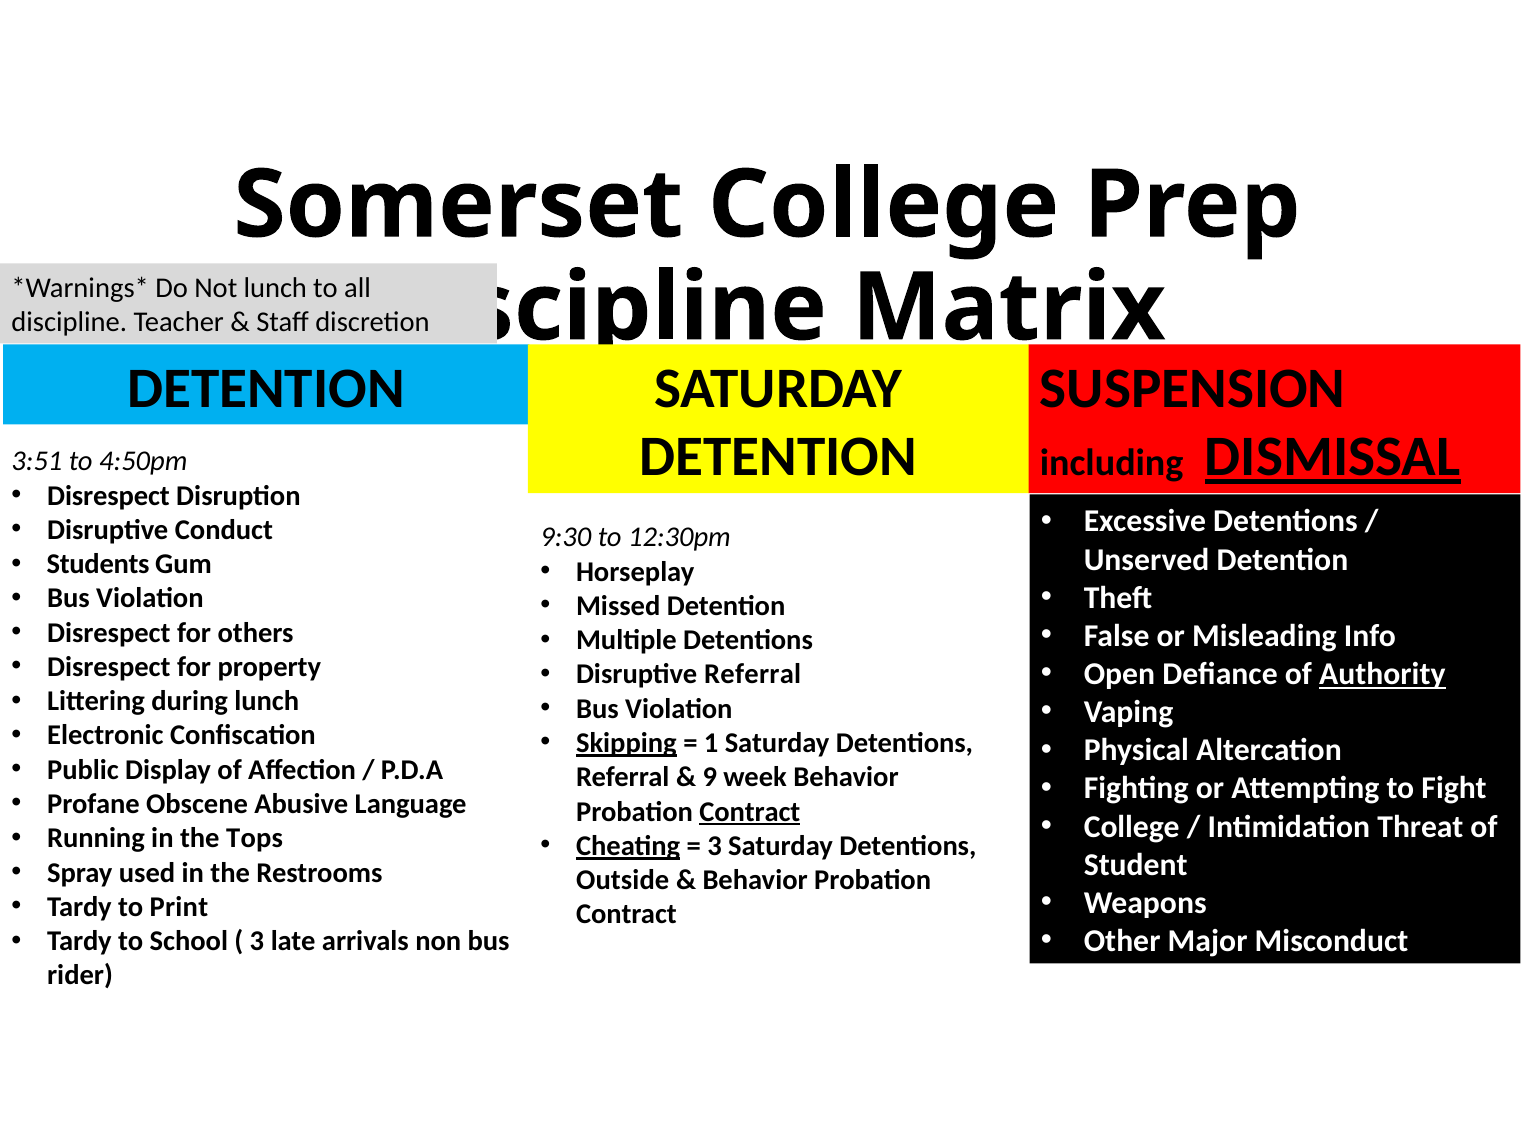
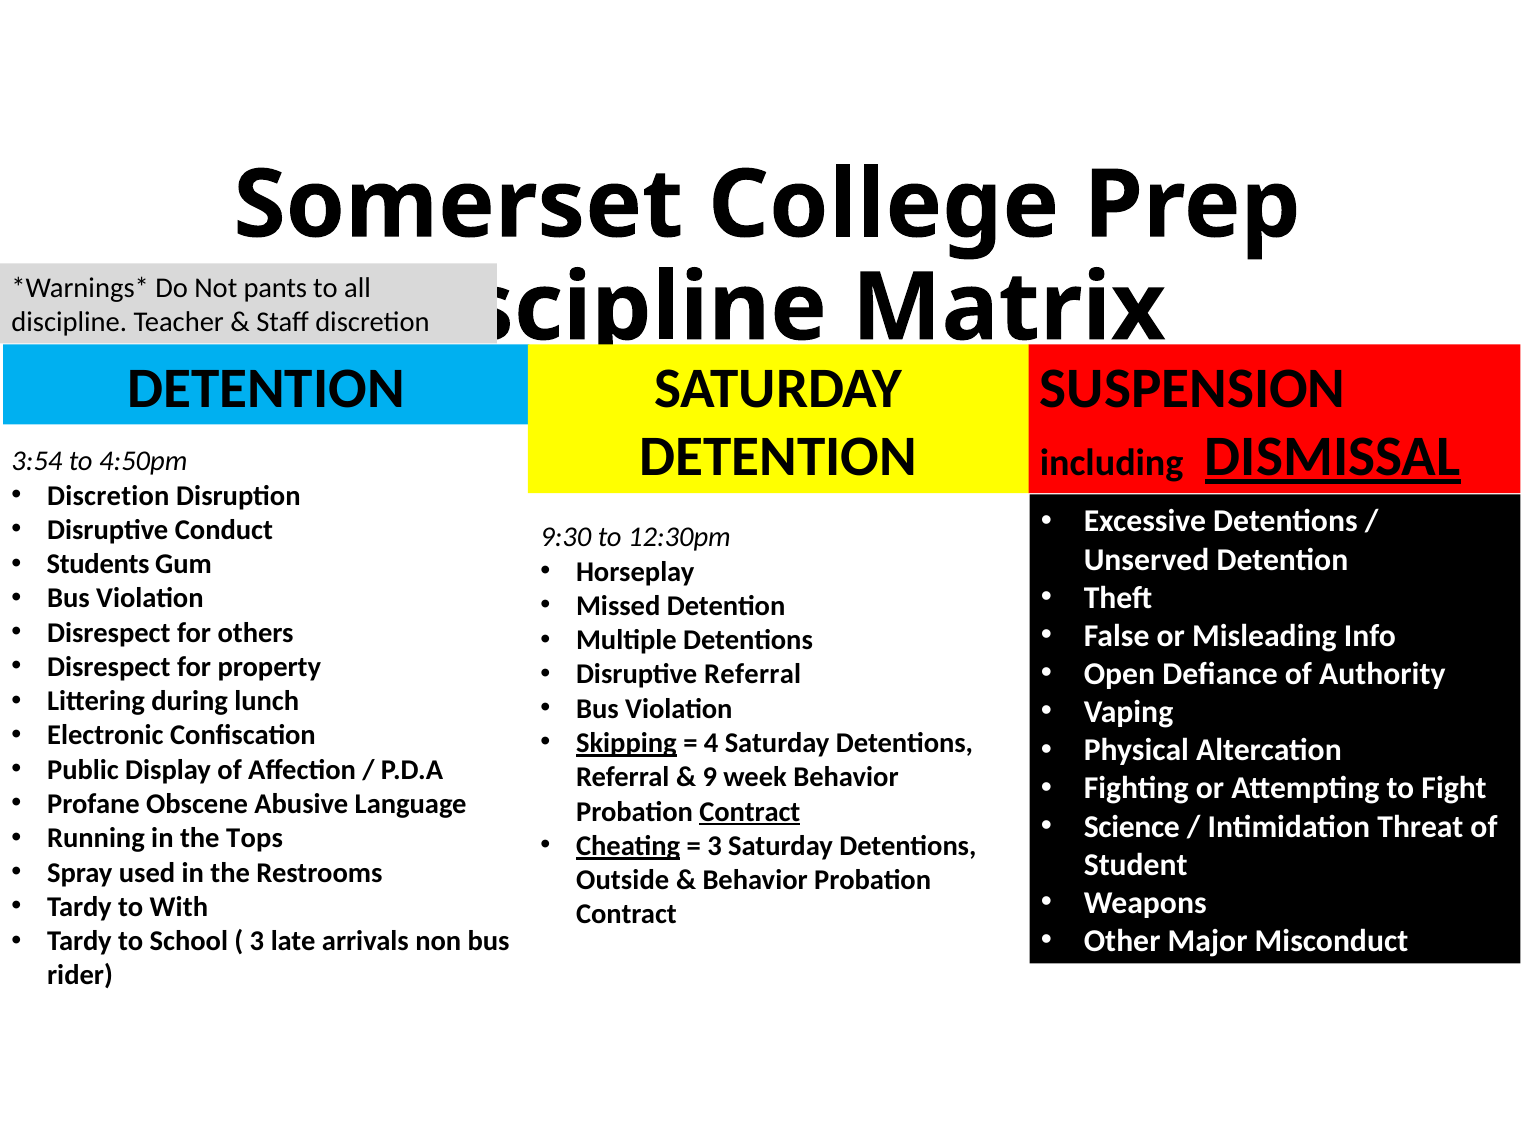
Not lunch: lunch -> pants (275, 288)
3:51: 3:51 -> 3:54 (37, 462)
Disrespect: Disrespect -> Discretion (108, 496)
Authority underline: present -> none (1382, 674)
1: 1 -> 4 (711, 743)
College: College -> Science (1132, 827)
Print: Print -> With (179, 907)
